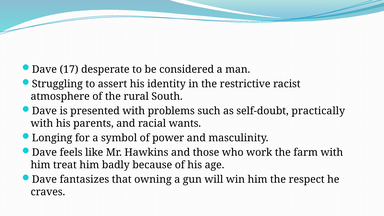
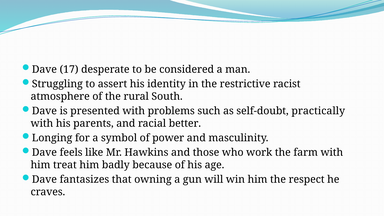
wants: wants -> better (185, 123)
